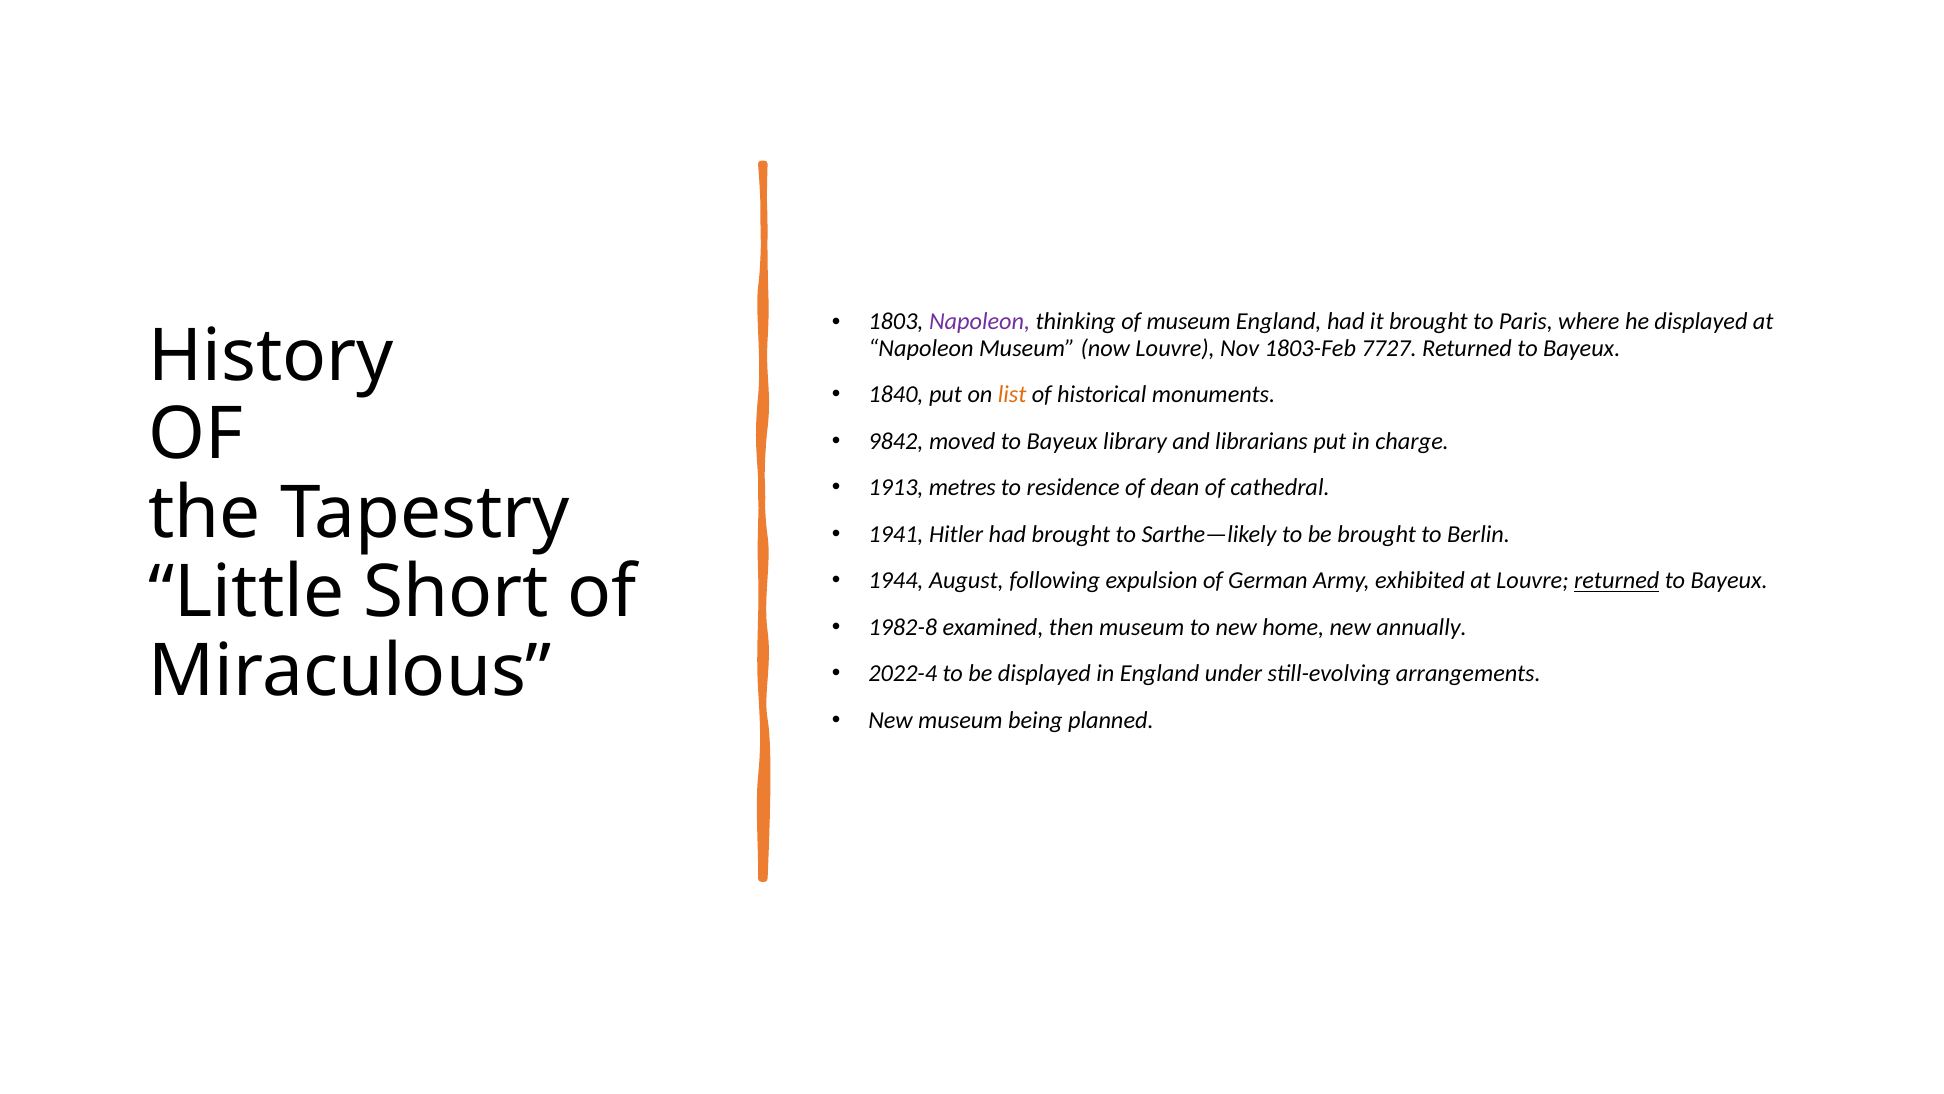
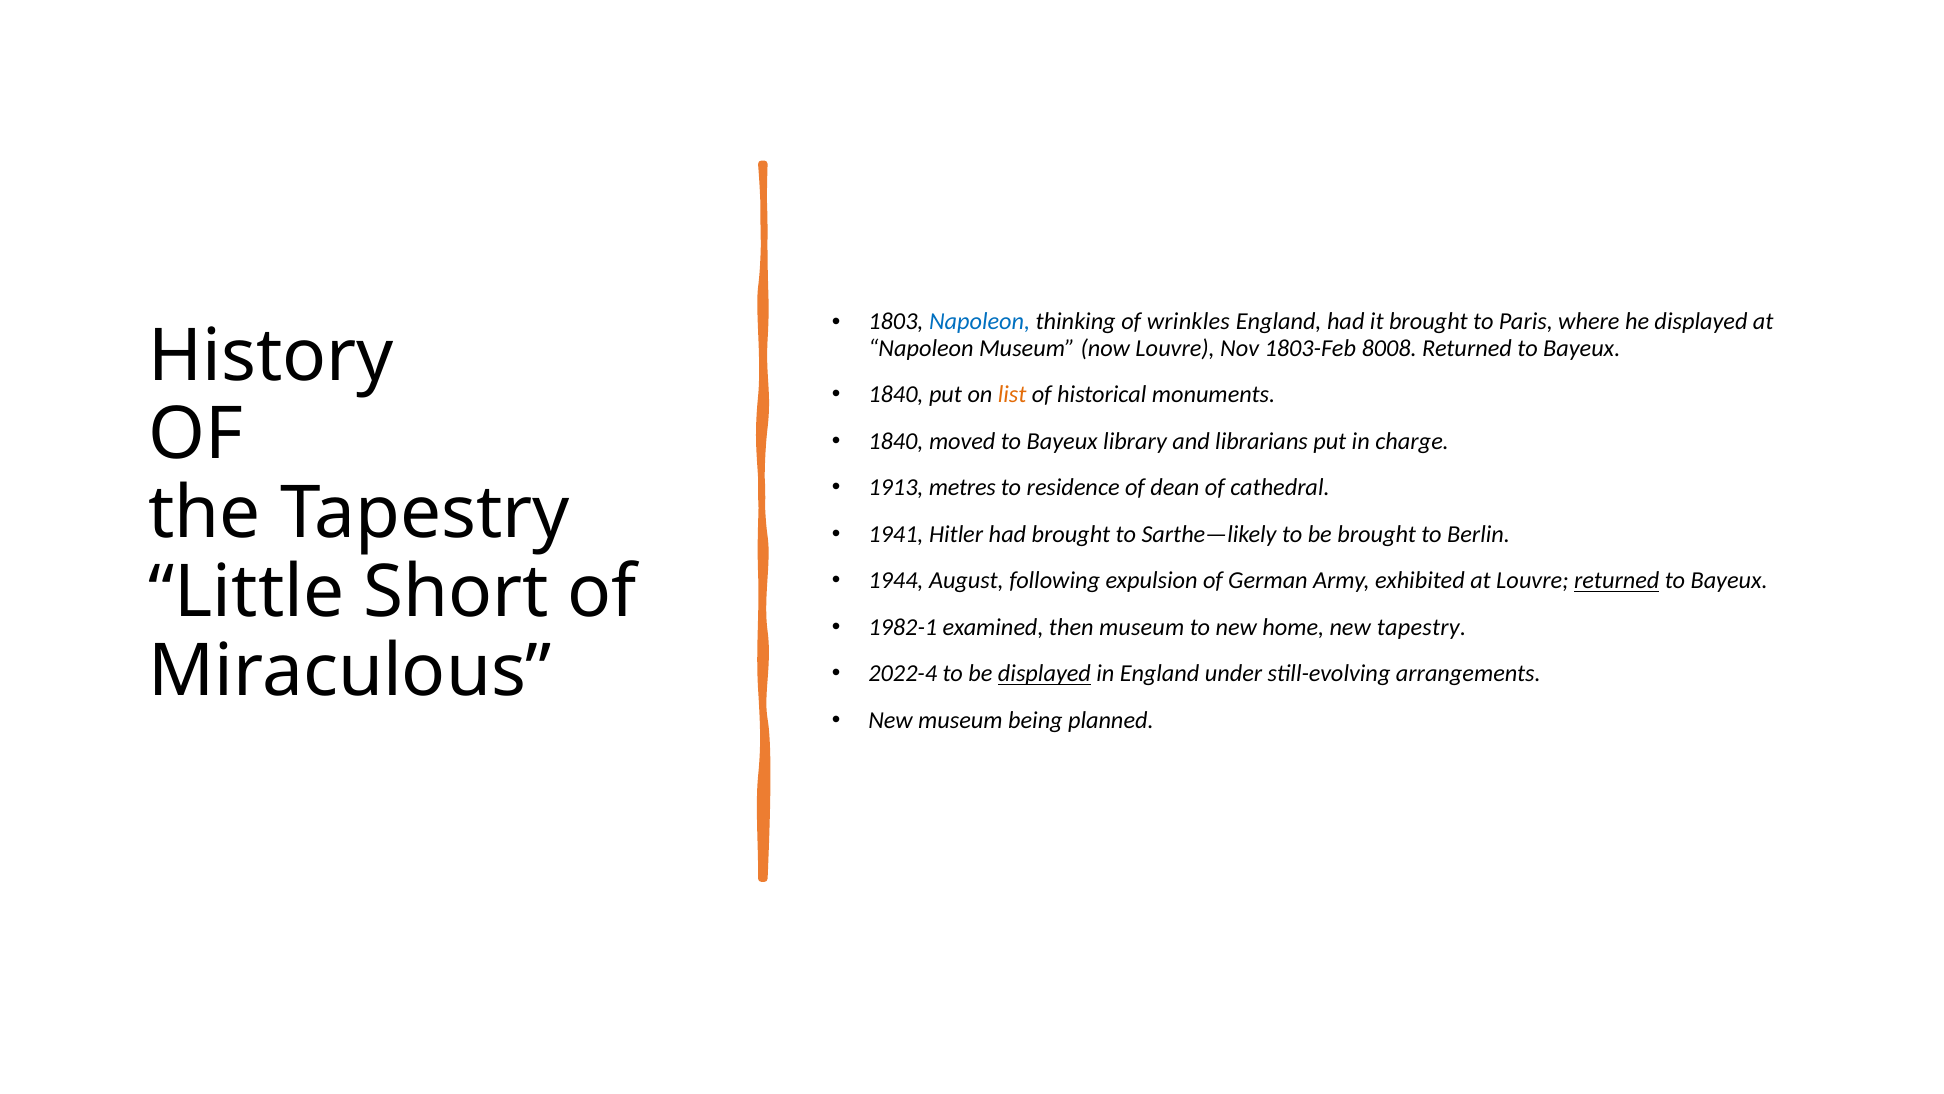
Napoleon colour: purple -> blue (980, 322)
of museum: museum -> wrinkles (1188, 322)
7727: 7727 -> 8008 (1389, 348)
9842: 9842 -> 1840 (896, 441)
1982-8: 1982-8 -> 1982-1 (903, 627)
new annually: annually -> tapestry (1421, 627)
displayed underline: none -> present (1044, 674)
